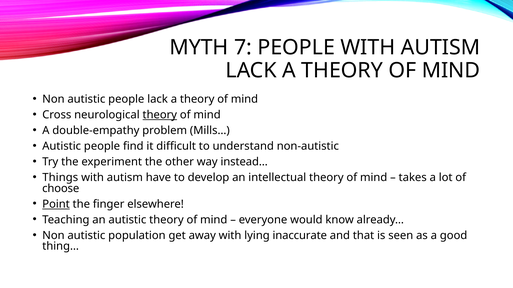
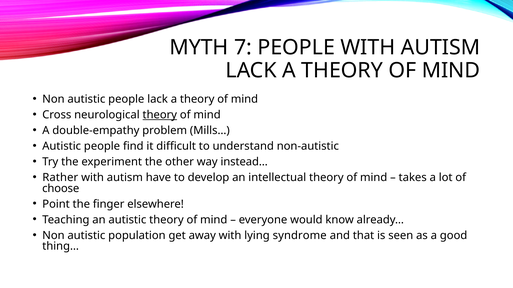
Things: Things -> Rather (60, 178)
Point underline: present -> none (56, 204)
inaccurate: inaccurate -> syndrome (300, 236)
